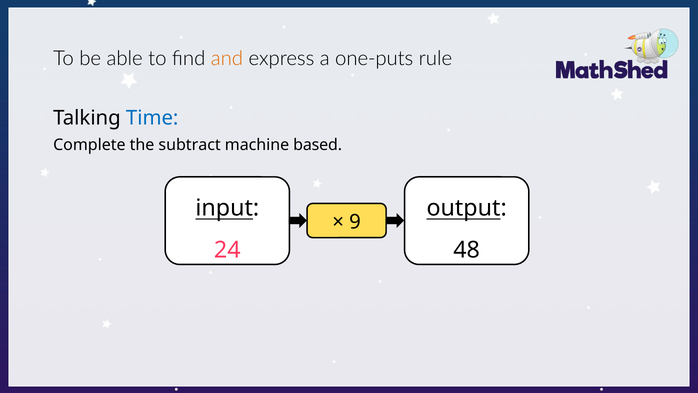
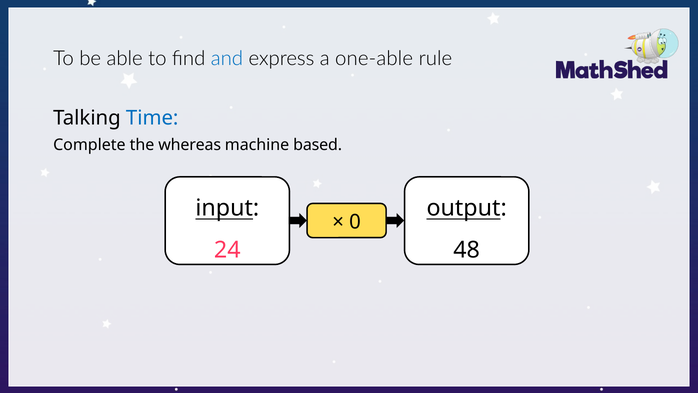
and colour: orange -> blue (227, 59)
one-puts: one-puts -> one-able (374, 59)
subtract: subtract -> whereas (190, 145)
9: 9 -> 0 (355, 222)
